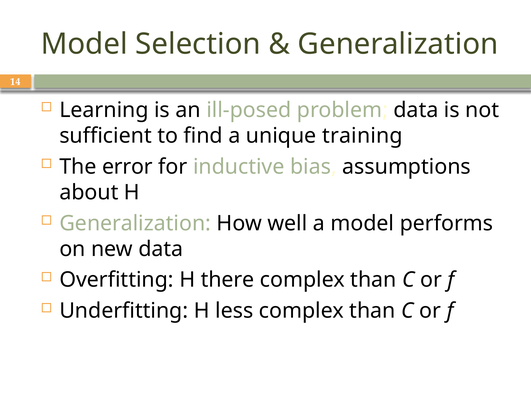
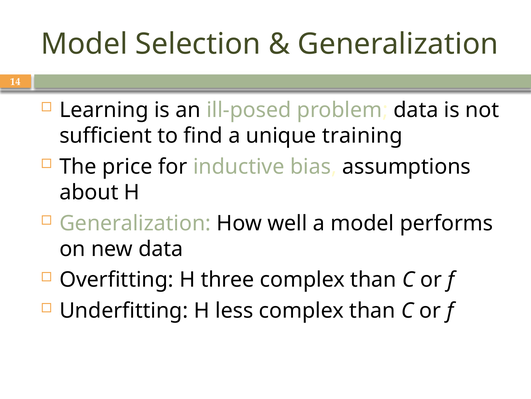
error: error -> price (127, 166)
there: there -> three (228, 279)
